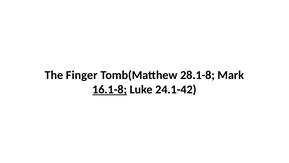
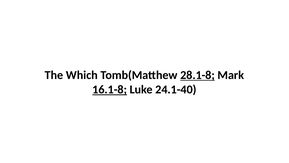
Finger: Finger -> Which (82, 75)
28.1-8 underline: none -> present (198, 75)
24.1-42: 24.1-42 -> 24.1-40 (176, 89)
